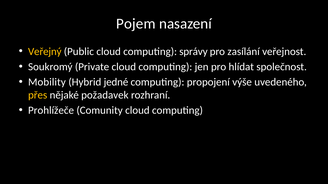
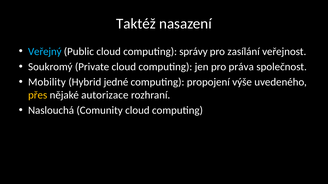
Pojem: Pojem -> Taktéž (136, 24)
Veřejný colour: yellow -> light blue (45, 52)
hlídat: hlídat -> práva (241, 67)
požadavek: požadavek -> autorizace (105, 95)
Prohlížeče: Prohlížeče -> Naslouchá (51, 111)
